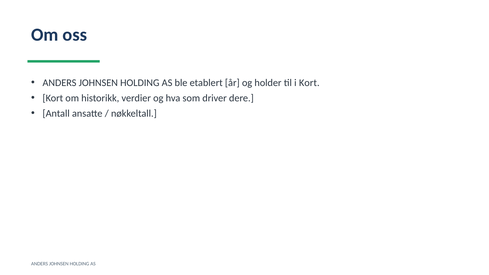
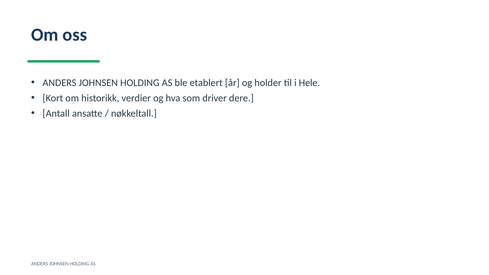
i Kort: Kort -> Hele (309, 83)
